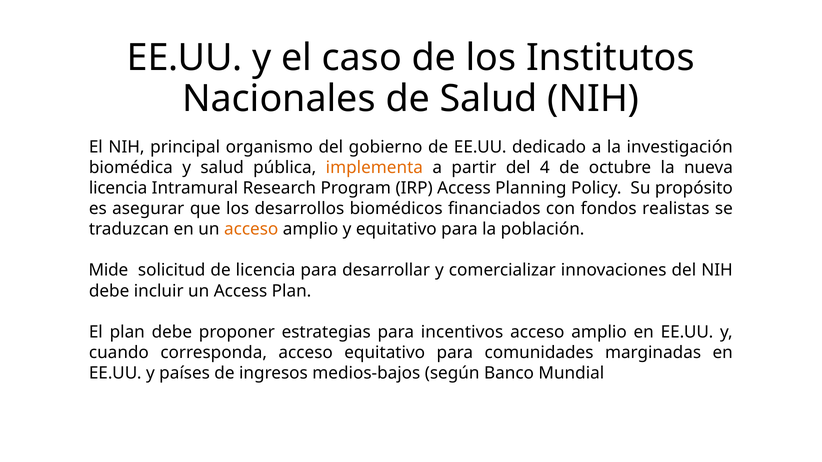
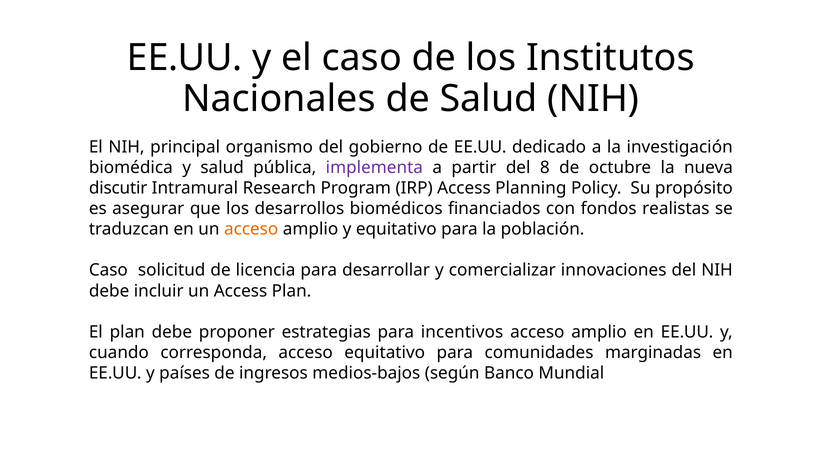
implementa colour: orange -> purple (374, 168)
4: 4 -> 8 (545, 168)
licencia: licencia -> discutir (118, 188)
Mide: Mide -> Caso (108, 271)
